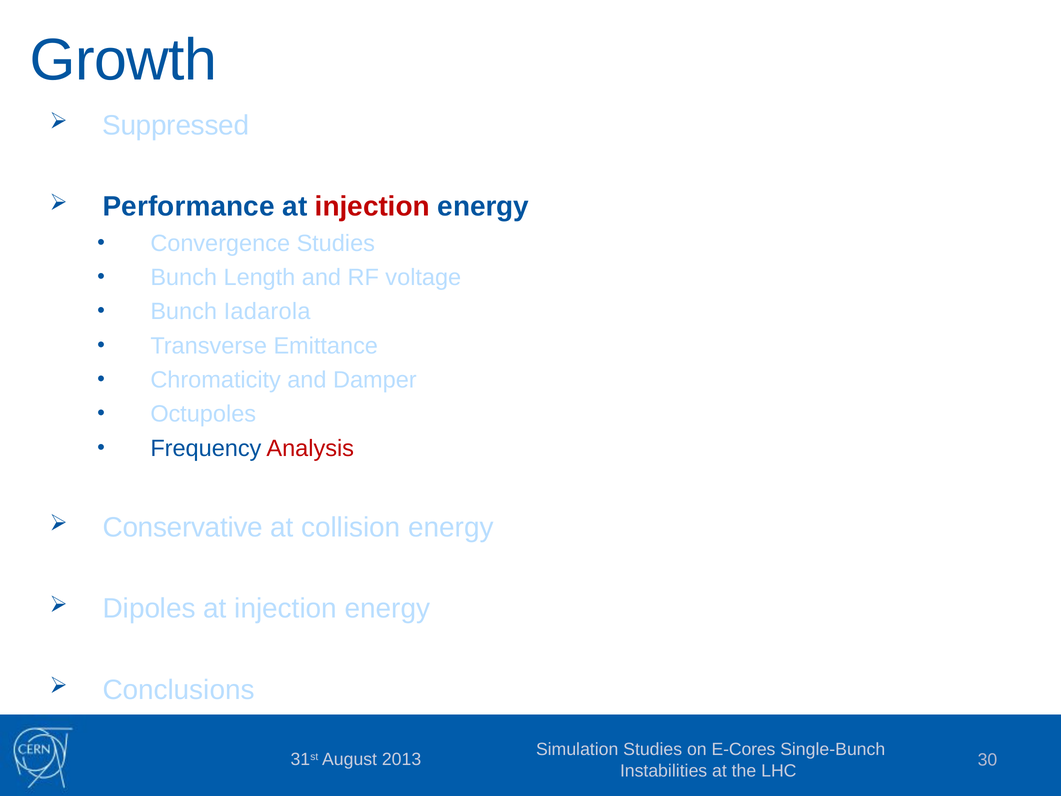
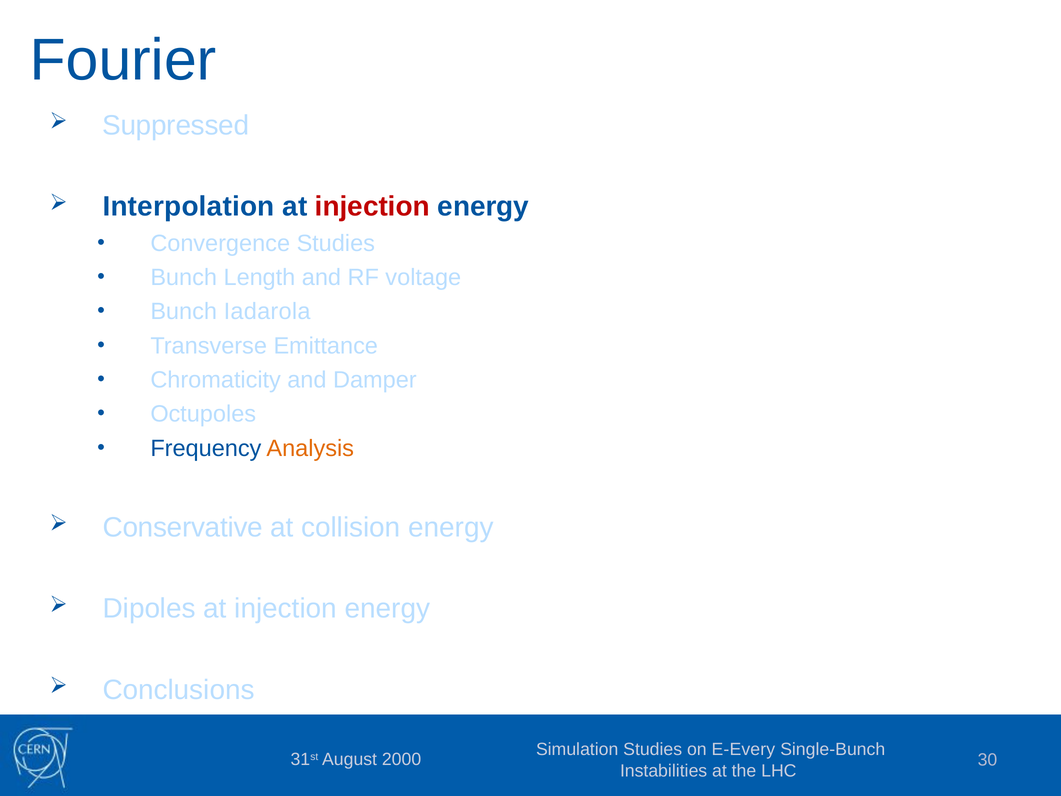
Growth: Growth -> Fourier (123, 60)
Performance: Performance -> Interpolation (189, 207)
Analysis colour: red -> orange (310, 448)
E-Cores: E-Cores -> E-Every (743, 749)
2013: 2013 -> 2000 (402, 759)
